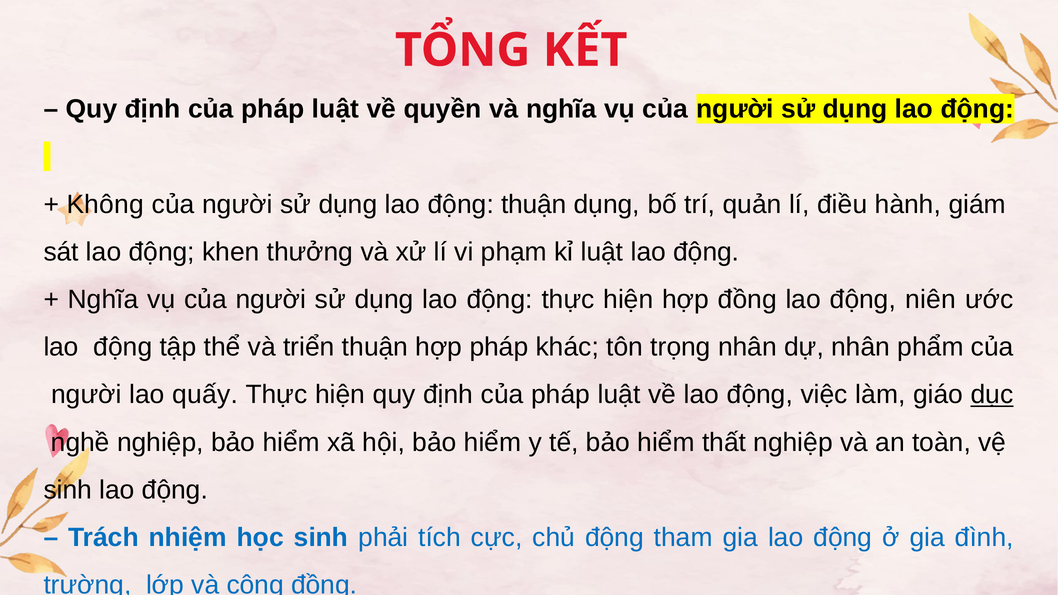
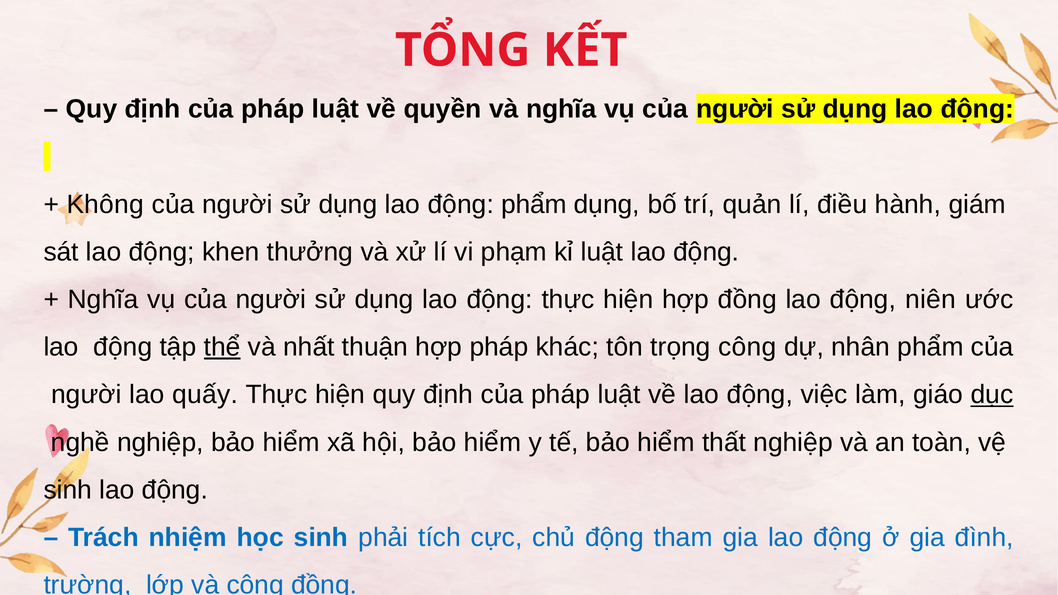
động thuận: thuận -> phẩm (534, 204)
thể underline: none -> present (222, 347)
triển: triển -> nhất (309, 347)
trọng nhân: nhân -> công (747, 347)
